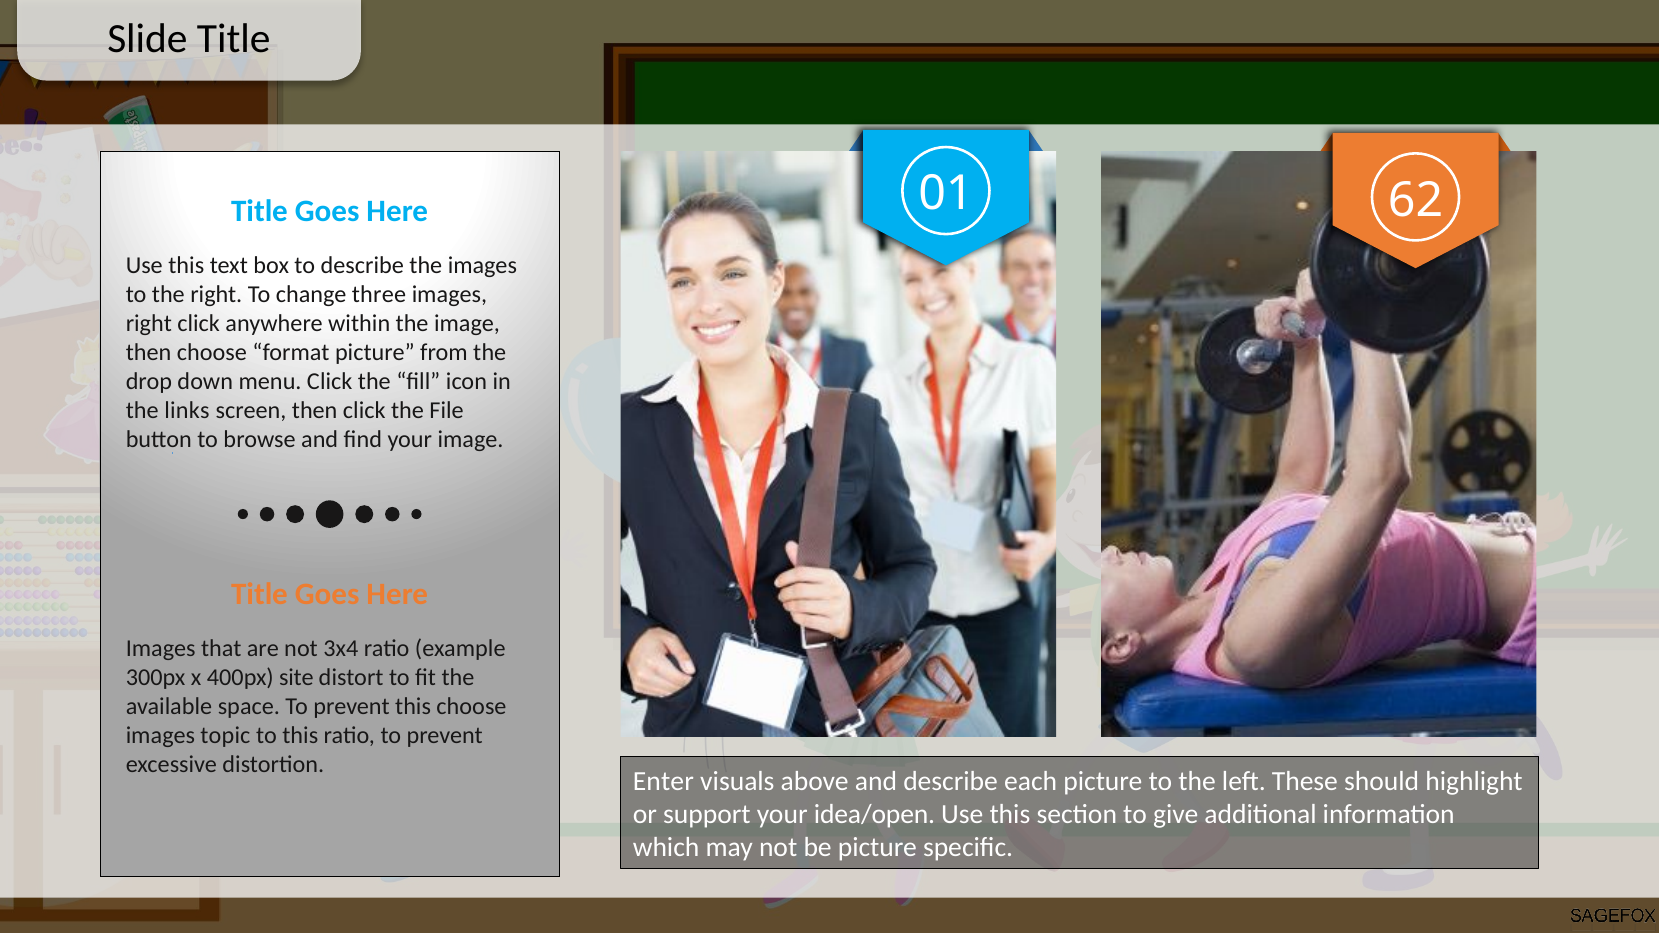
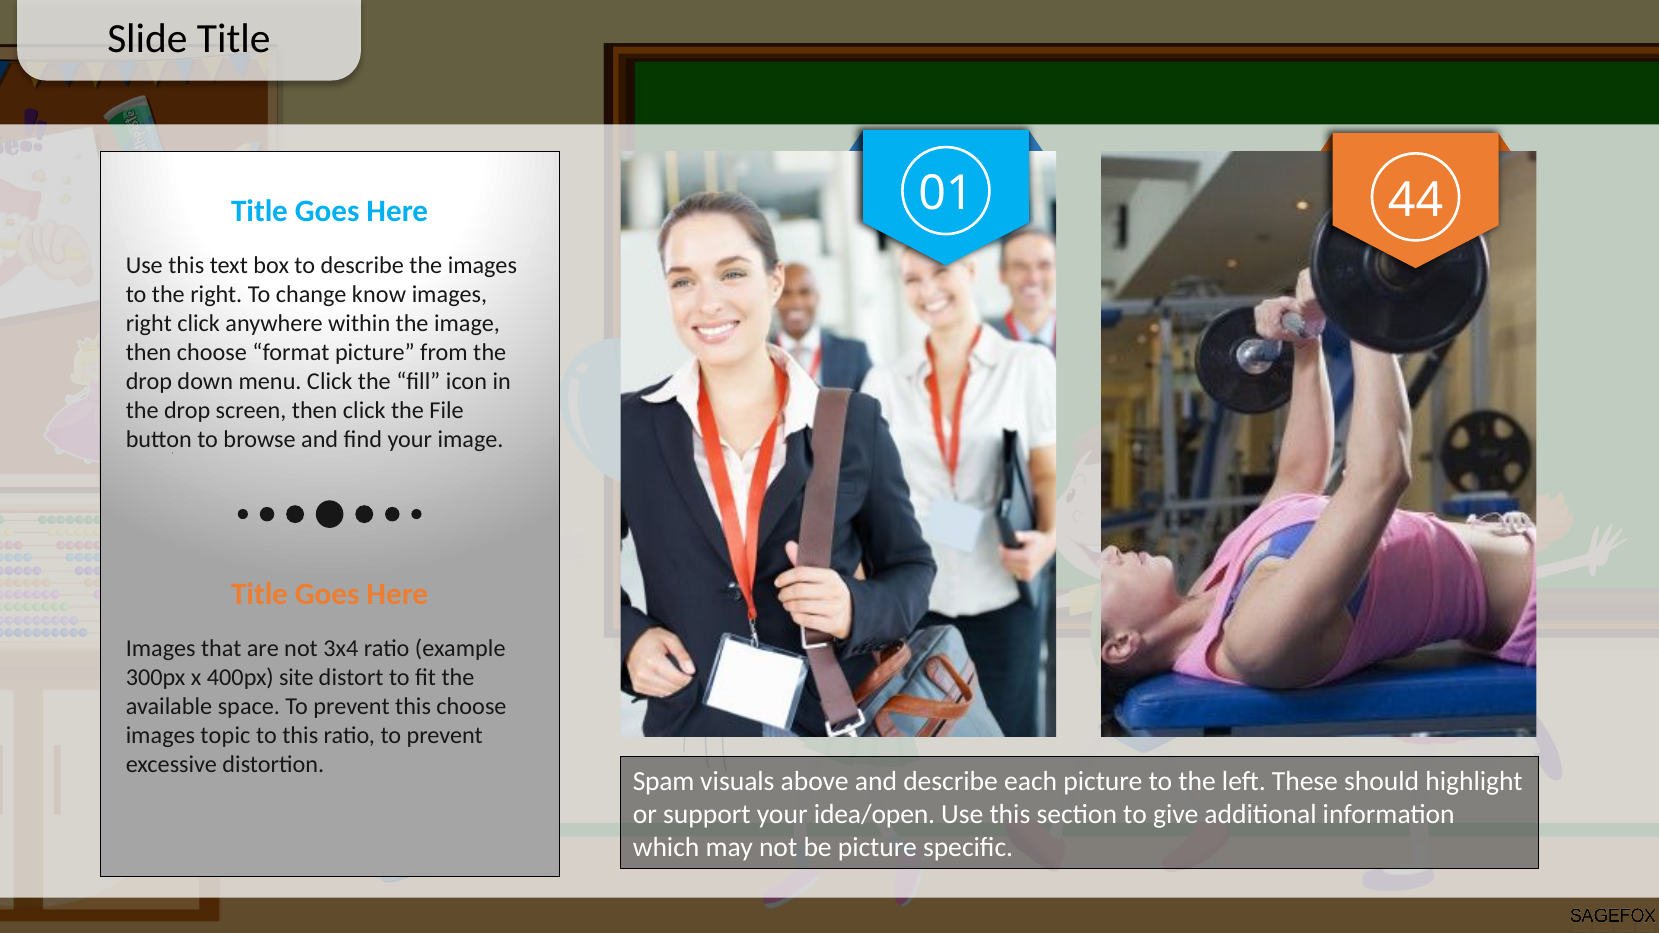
62: 62 -> 44 (1416, 200)
three: three -> know (379, 294)
links: links -> drop (187, 411)
Enter: Enter -> Spam (664, 781)
